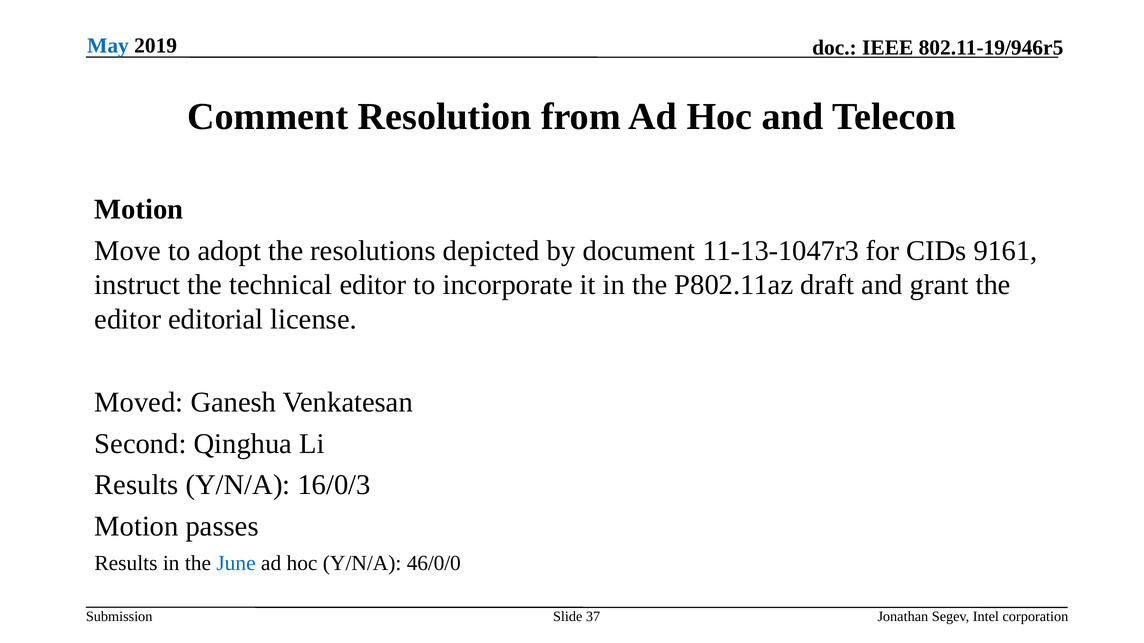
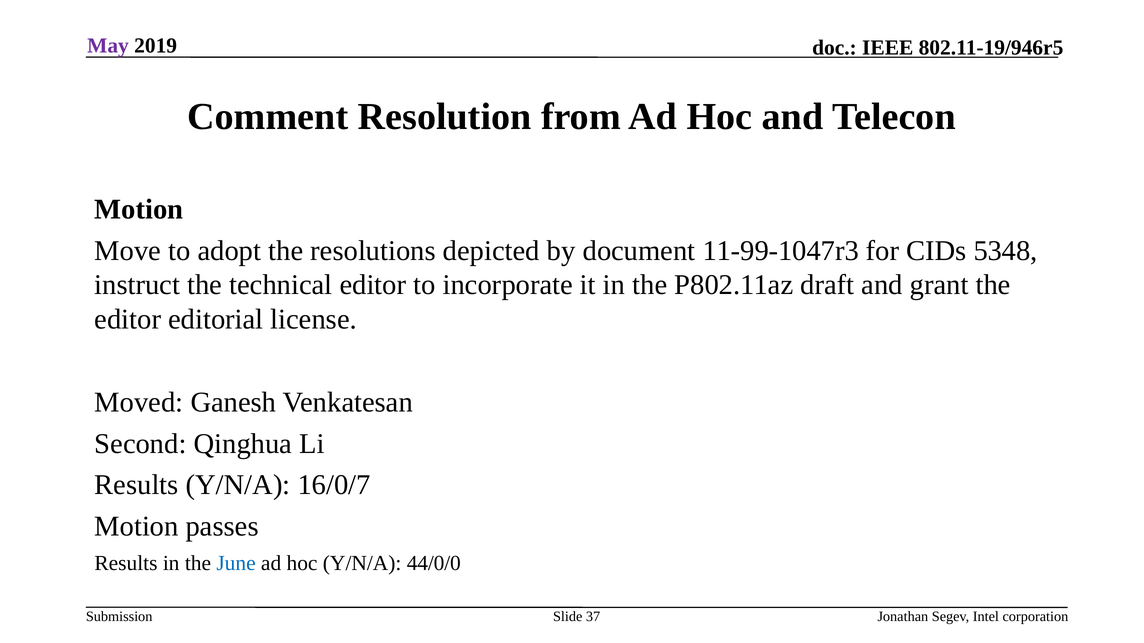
May colour: blue -> purple (108, 45)
11-13-1047r3: 11-13-1047r3 -> 11-99-1047r3 (781, 251)
9161: 9161 -> 5348 (1006, 251)
16/0/3: 16/0/3 -> 16/0/7 (334, 485)
46/0/0: 46/0/0 -> 44/0/0 (434, 564)
